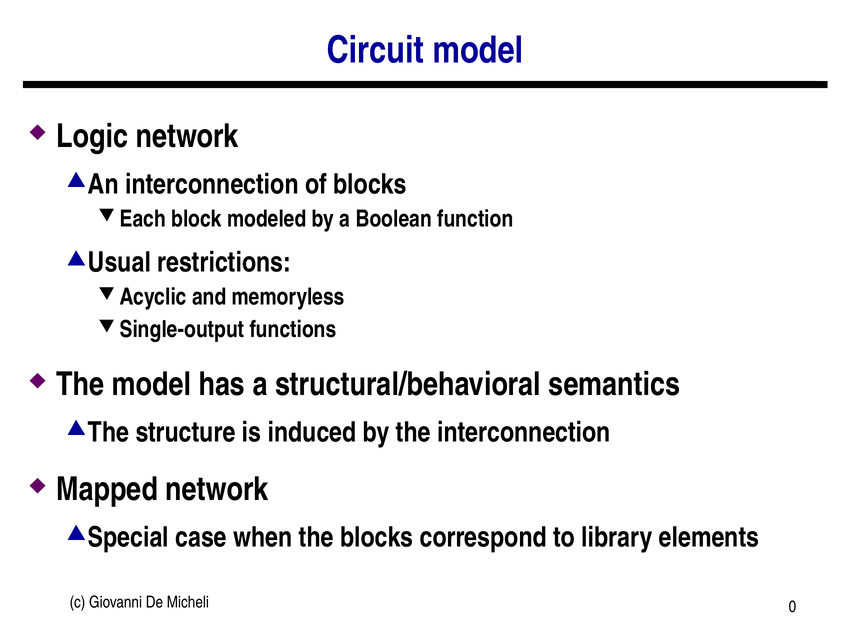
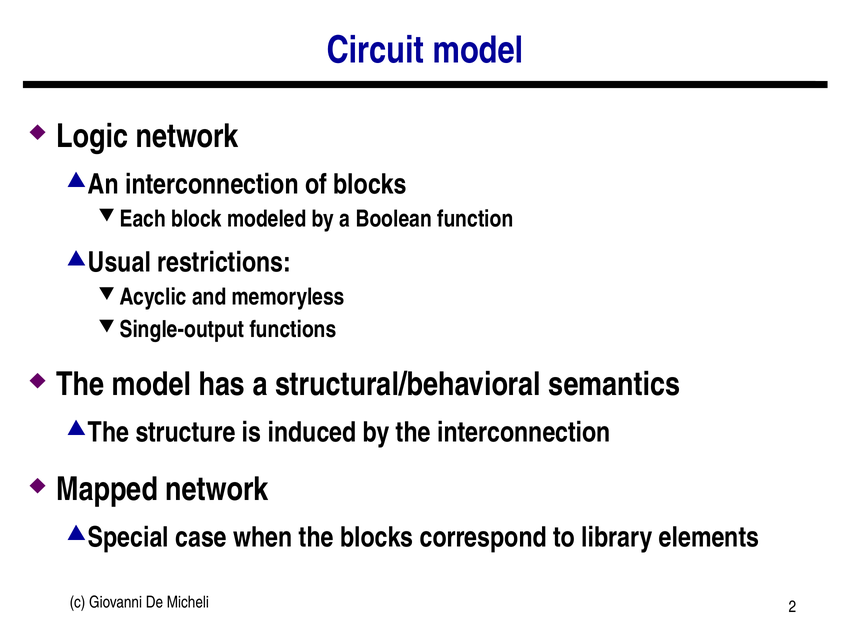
0: 0 -> 2 (792, 607)
